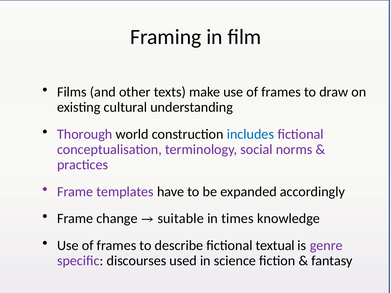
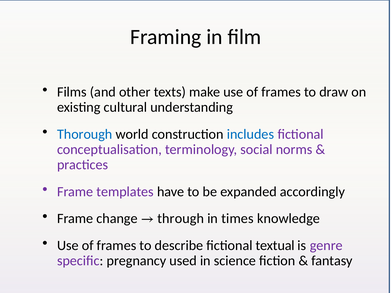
Thorough colour: purple -> blue (85, 134)
suitable: suitable -> through (181, 219)
discourses: discourses -> pregnancy (136, 261)
